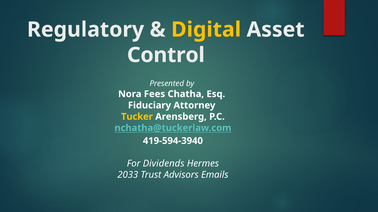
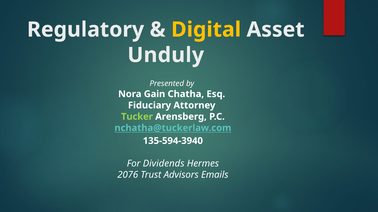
Control: Control -> Unduly (166, 55)
Fees: Fees -> Gain (155, 94)
Tucker colour: yellow -> light green (137, 117)
419-594-3940: 419-594-3940 -> 135-594-3940 (173, 141)
2033: 2033 -> 2076 (128, 175)
